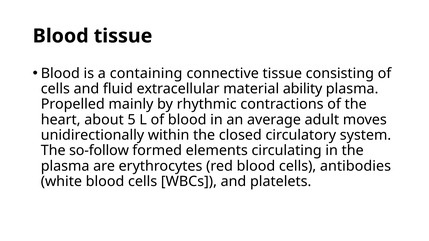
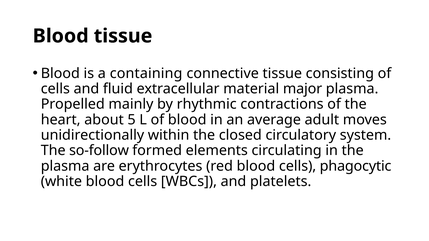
ability: ability -> major (303, 89)
antibodies: antibodies -> phagocytic (356, 166)
